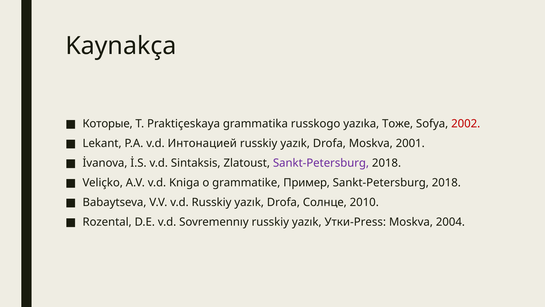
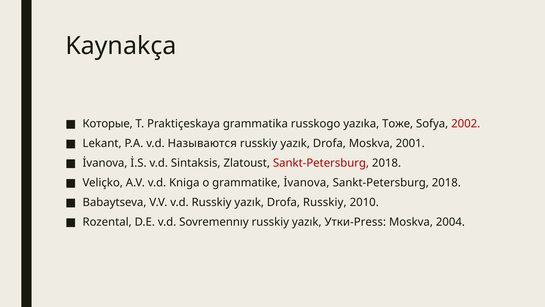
Интонацией: Интонацией -> Называются (202, 143)
Sankt-Petersburg colour: purple -> red (321, 163)
grammatike Пример: Пример -> İvanova (306, 182)
Drofa Солнце: Солнце -> Russkiy (325, 202)
